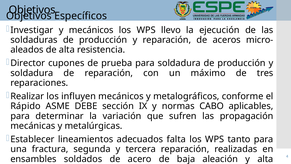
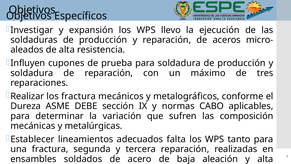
y mecánicos: mecánicos -> expansión (91, 30)
Director: Director -> Influyen (28, 63)
los influyen: influyen -> fractura (79, 96)
Rápido: Rápido -> Dureza (26, 106)
propagación: propagación -> composición (247, 116)
